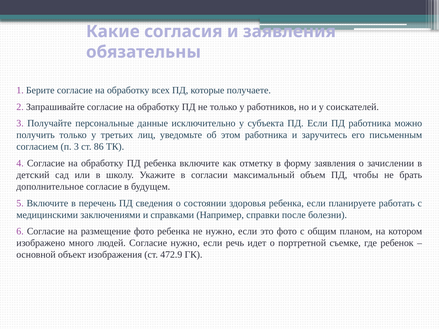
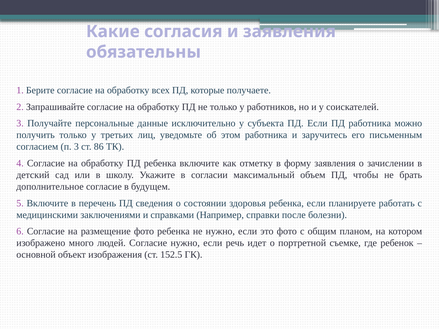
472.9: 472.9 -> 152.5 (171, 255)
